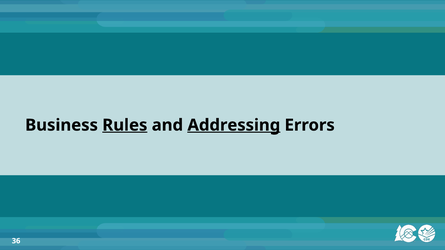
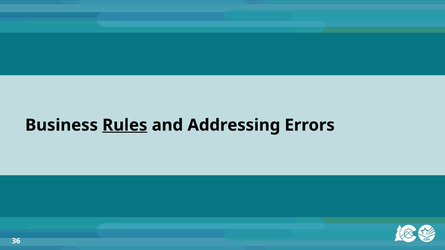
Addressing underline: present -> none (234, 125)
